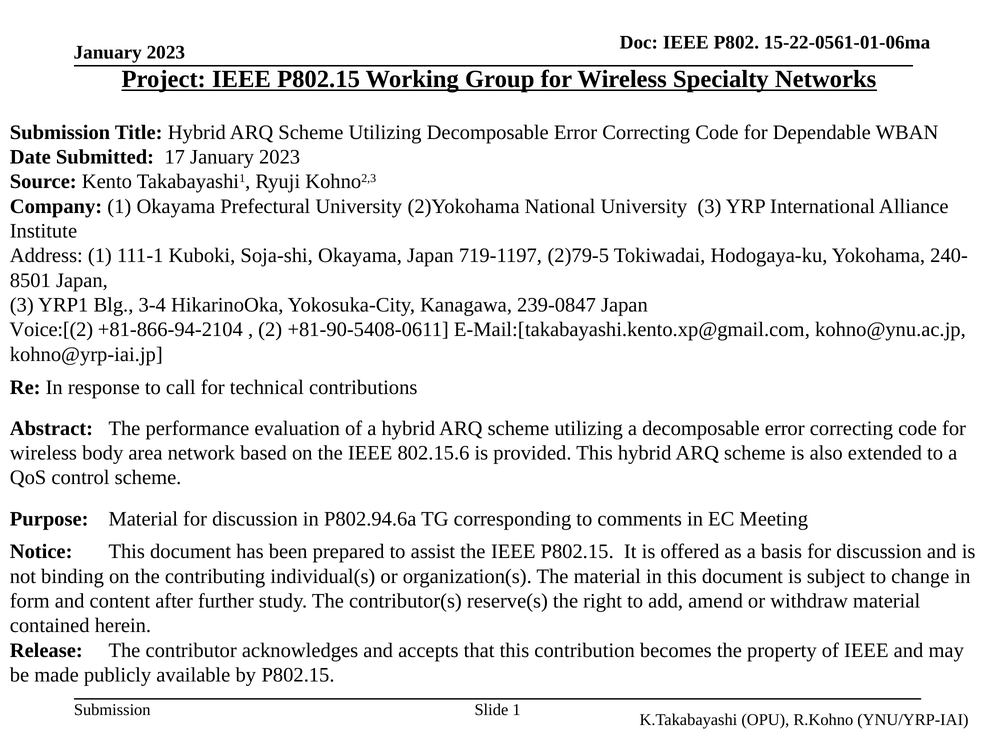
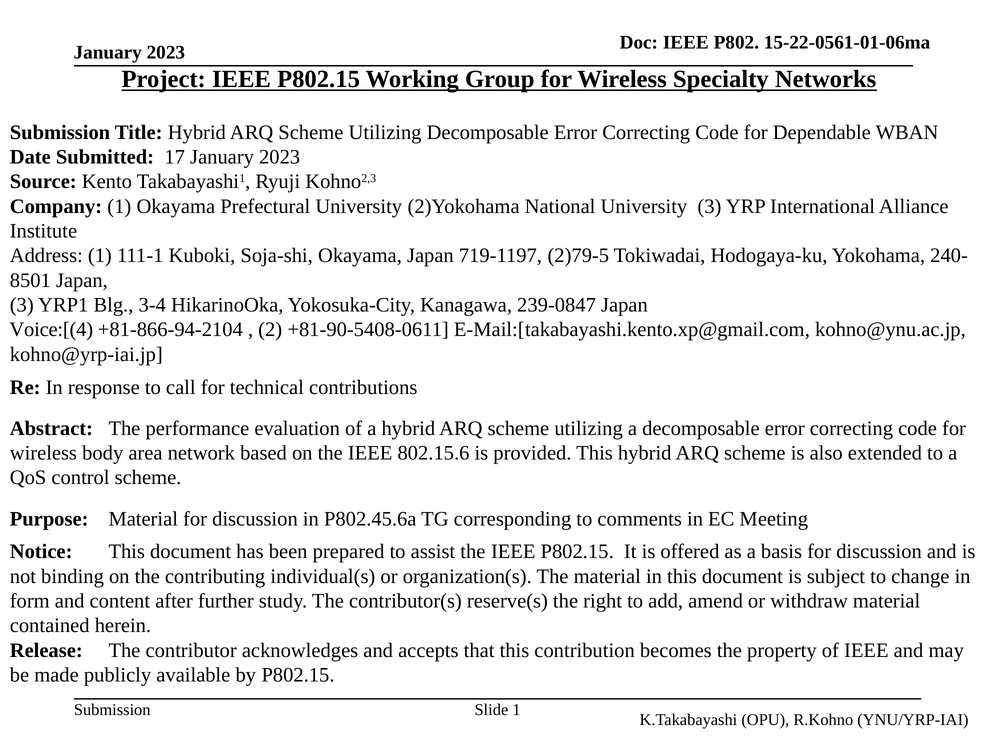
Voice:[(2: Voice:[(2 -> Voice:[(4 (51, 330)
P802.94.6a: P802.94.6a -> P802.45.6a (370, 519)
